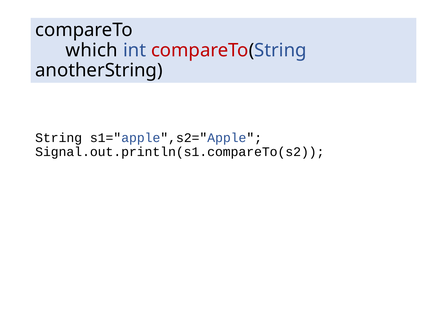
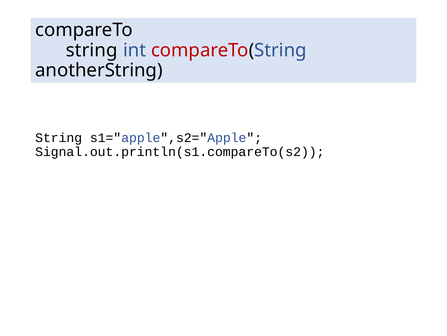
which: which -> string (92, 50)
